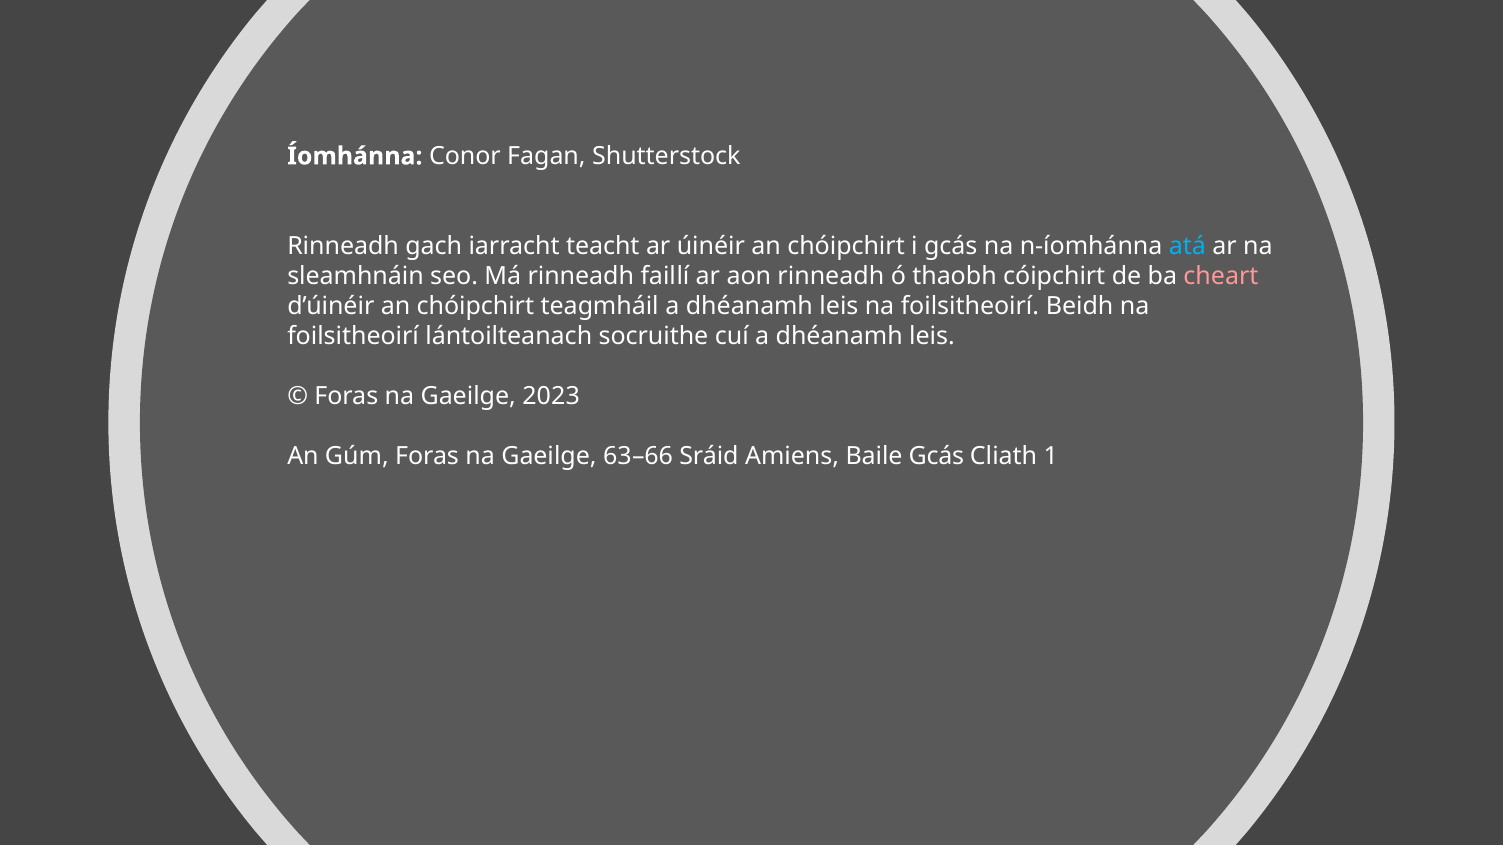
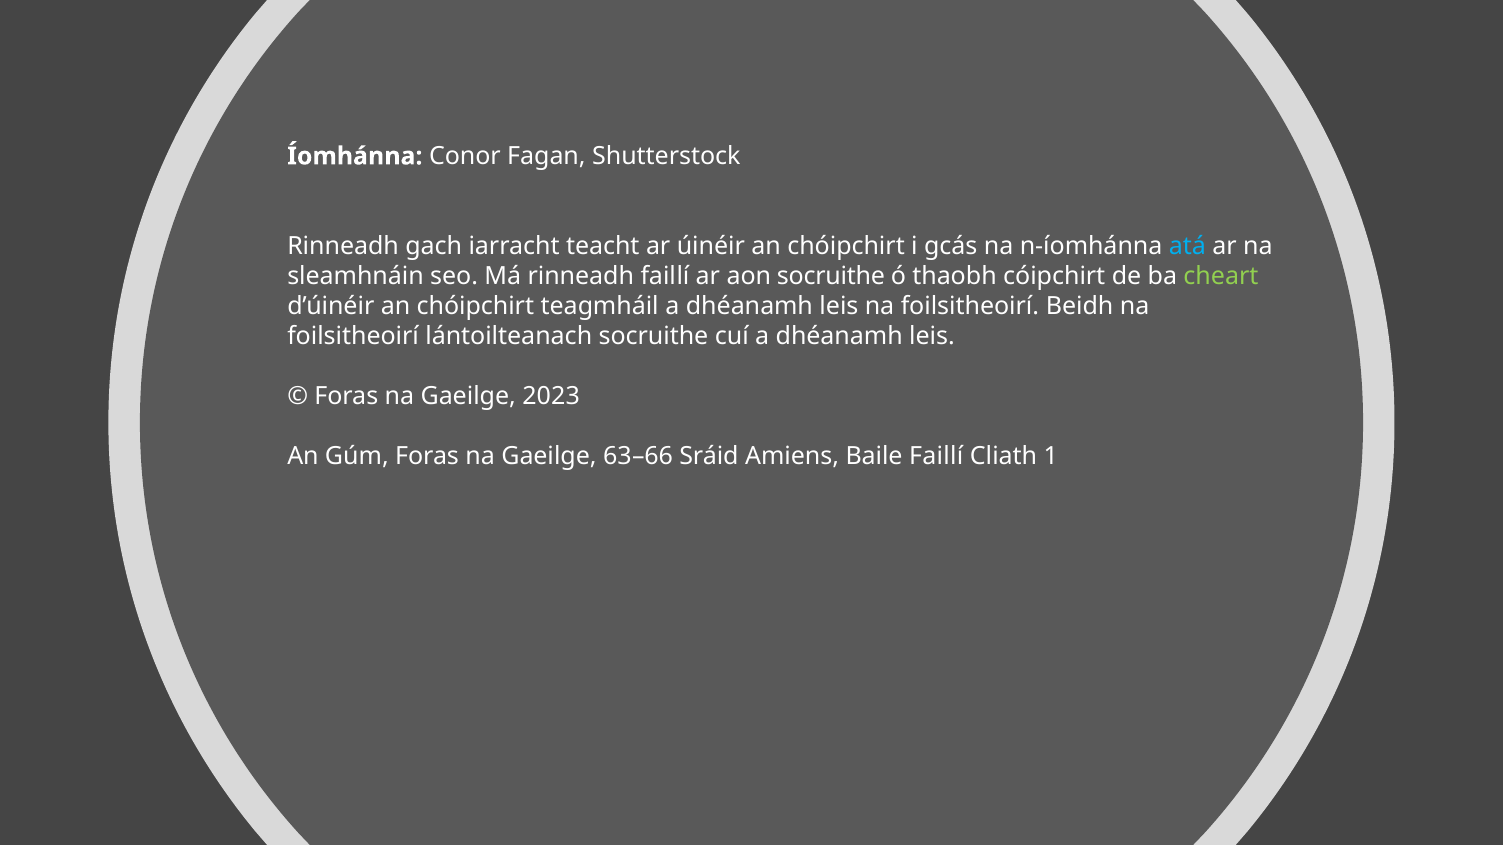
aon rinneadh: rinneadh -> socruithe (831, 276)
cheart colour: pink -> light green (1221, 276)
Baile Gcás: Gcás -> Faillí (936, 457)
